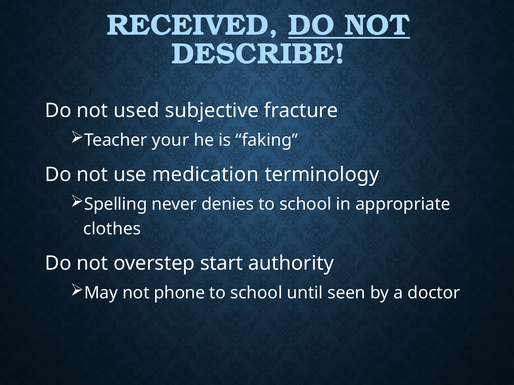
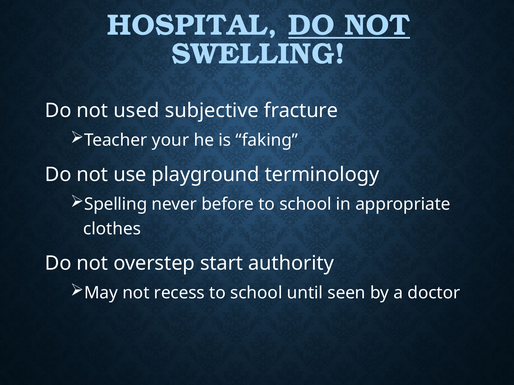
RECEIVED: RECEIVED -> HOSPITAL (192, 25)
DESCRIBE: DESCRIBE -> SWELLING (258, 54)
medication: medication -> playground (206, 175)
denies: denies -> before (228, 204)
phone: phone -> recess (179, 293)
